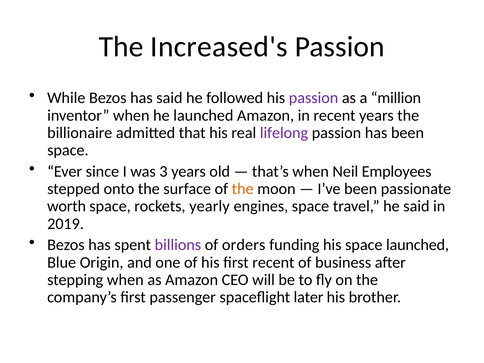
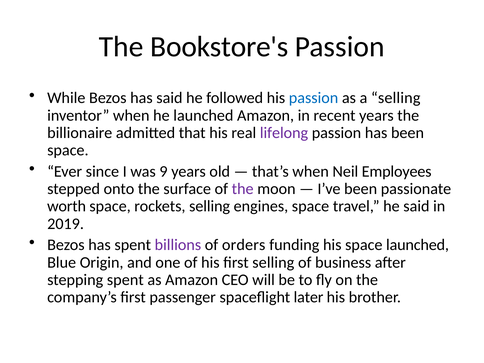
Increased's: Increased's -> Bookstore's (219, 47)
passion colour: purple -> blue (314, 98)
a million: million -> selling (396, 98)
3: 3 -> 9 (163, 171)
the colour: orange -> purple (243, 189)
rockets yearly: yearly -> selling (210, 206)
first recent: recent -> selling (273, 262)
stepping when: when -> spent (125, 280)
